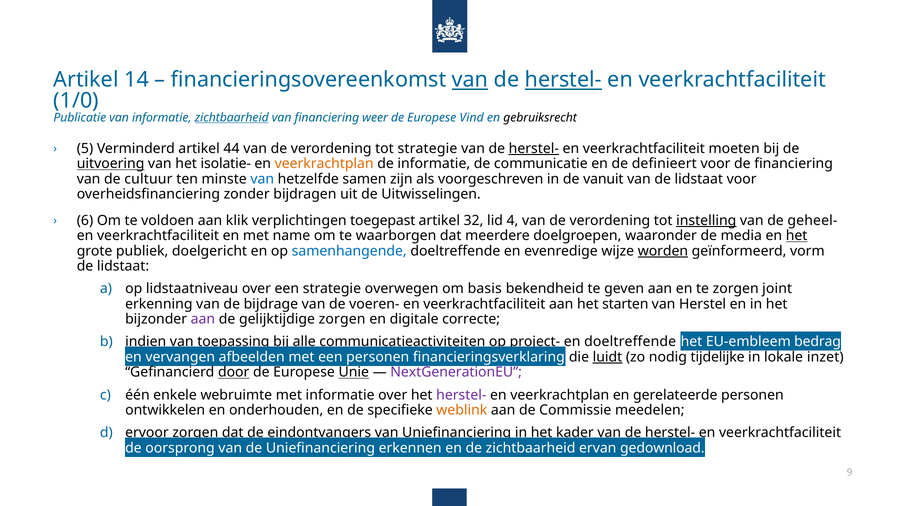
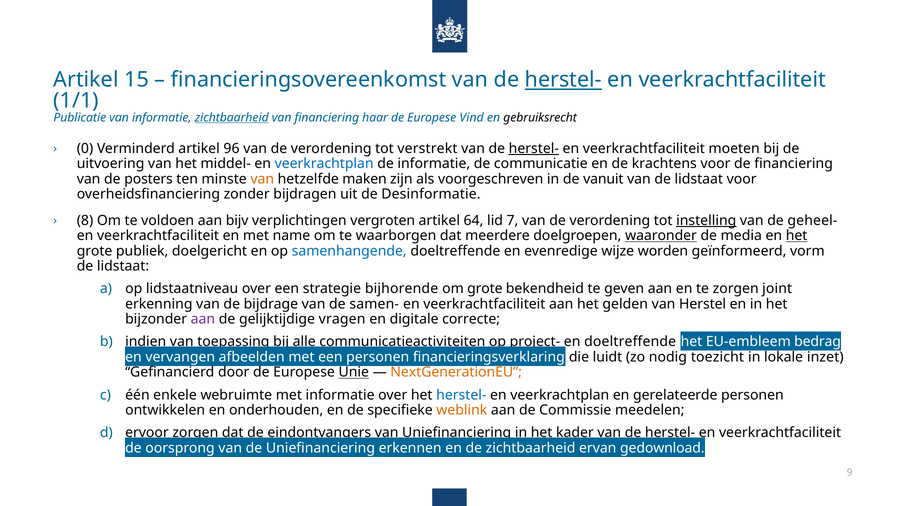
14: 14 -> 15 (137, 80)
van underline: present -> none (470, 80)
1/0: 1/0 -> 1/1 (76, 101)
weer: weer -> haar (375, 117)
5: 5 -> 0 (85, 148)
44: 44 -> 96 (232, 148)
tot strategie: strategie -> verstrekt (427, 148)
uitvoering underline: present -> none (111, 164)
isolatie-: isolatie- -> middel- (226, 164)
veerkrachtplan colour: orange -> blue (324, 164)
definieert: definieert -> krachtens (664, 164)
cultuur: cultuur -> posters (149, 179)
van colour: blue -> orange (262, 179)
samen: samen -> maken (365, 179)
Uitwisselingen: Uitwisselingen -> Desinformatie (431, 194)
6: 6 -> 8 (85, 220)
klik: klik -> bijv (237, 220)
toegepast: toegepast -> vergroten (383, 220)
32: 32 -> 64 (474, 220)
4: 4 -> 7 (512, 220)
waaronder underline: none -> present (661, 236)
worden underline: present -> none (663, 251)
overwegen: overwegen -> bijhorende (402, 289)
om basis: basis -> grote (485, 289)
voeren-: voeren- -> samen- (374, 304)
starten: starten -> gelden (625, 304)
gelijktijdige zorgen: zorgen -> vragen (342, 319)
luidt underline: present -> none (608, 357)
tijdelijke: tijdelijke -> toezicht (717, 357)
door underline: present -> none (234, 372)
NextGenerationEU colour: purple -> orange (456, 372)
herstel- colour: purple -> blue (461, 395)
